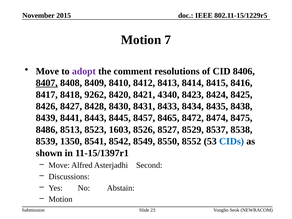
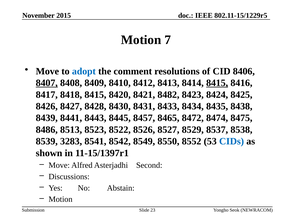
adopt colour: purple -> blue (84, 71)
8415 underline: none -> present (217, 83)
8418 9262: 9262 -> 8415 (95, 95)
4340: 4340 -> 8482 (168, 95)
1603: 1603 -> 8522 (120, 130)
1350: 1350 -> 3283 (71, 141)
